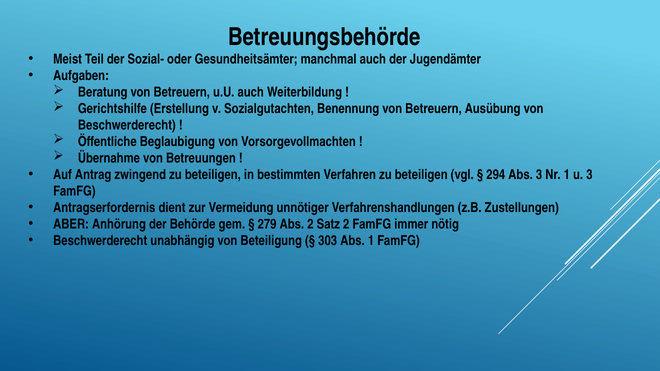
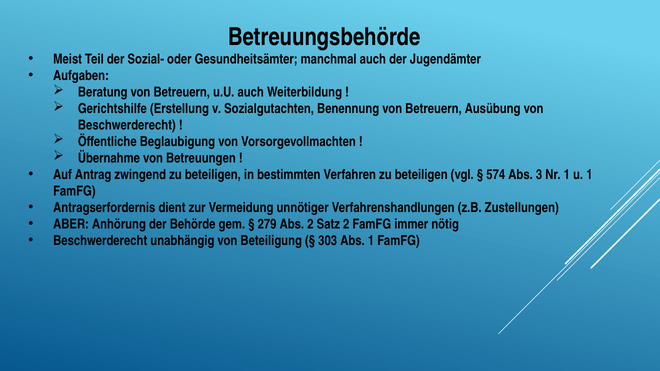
294: 294 -> 574 (496, 175)
u 3: 3 -> 1 (589, 175)
